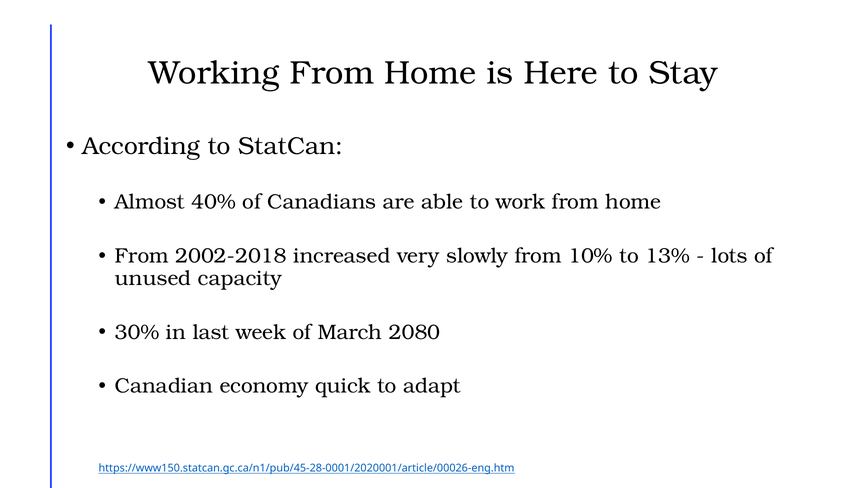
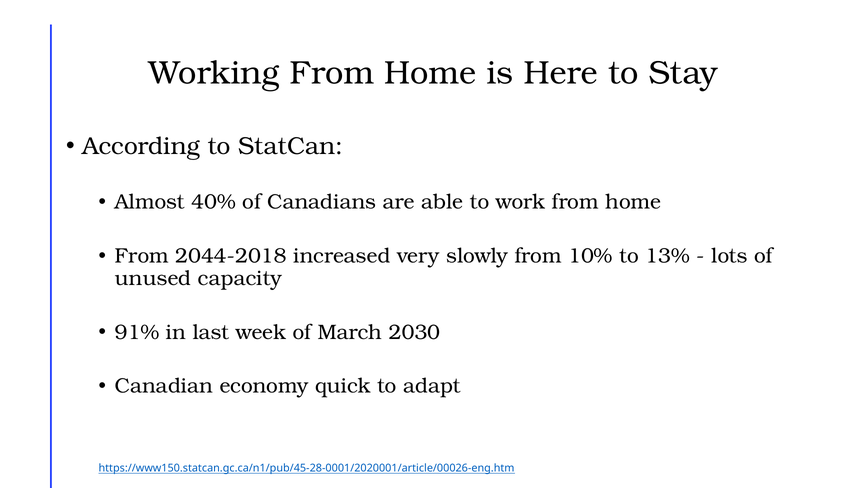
2002-2018: 2002-2018 -> 2044-2018 (231, 256)
30%: 30% -> 91% (137, 332)
2080: 2080 -> 2030 (415, 332)
